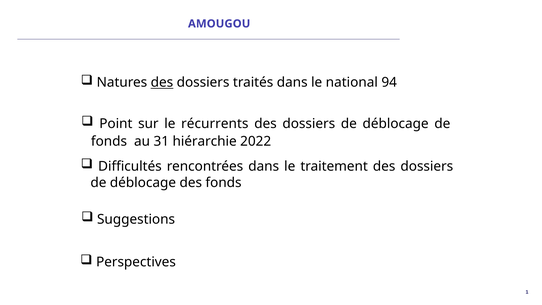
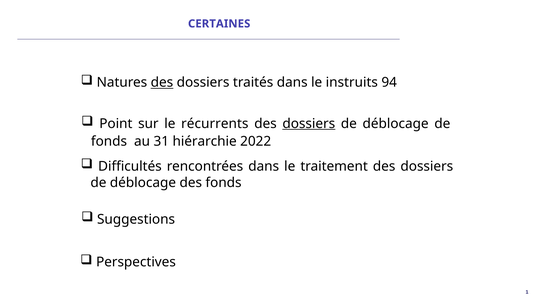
AMOUGOU: AMOUGOU -> CERTAINES (219, 24)
national: national -> instruits (352, 82)
dossiers underline: none -> present (309, 124)
